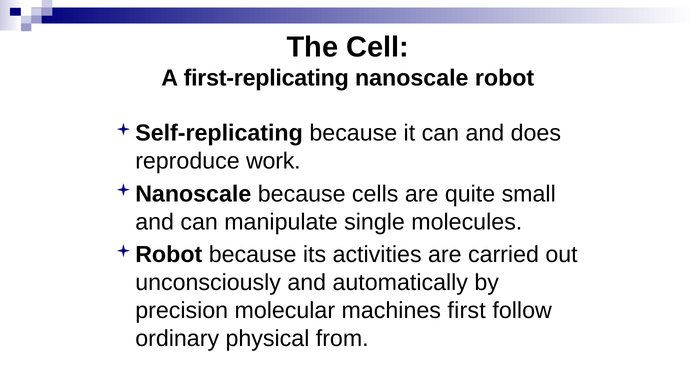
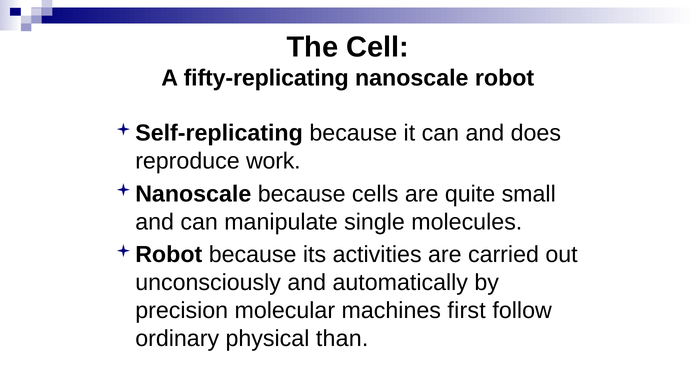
first-replicating: first-replicating -> fifty-replicating (266, 78)
from: from -> than (342, 338)
